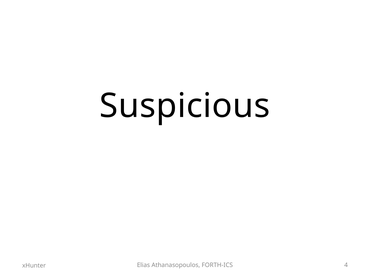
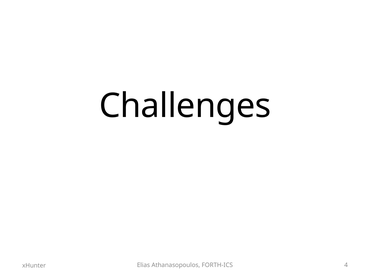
Suspicious: Suspicious -> Challenges (185, 106)
